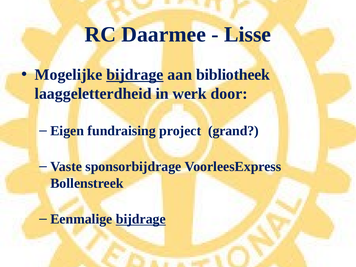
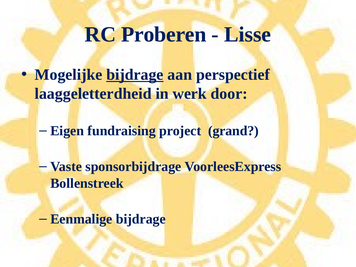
Daarmee: Daarmee -> Proberen (164, 34)
bibliotheek: bibliotheek -> perspectief (233, 75)
bijdrage underline: present -> none (141, 219)
